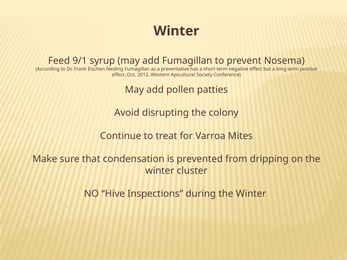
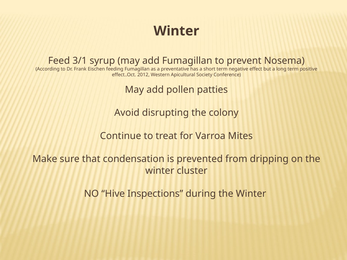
9/1: 9/1 -> 3/1 (80, 61)
